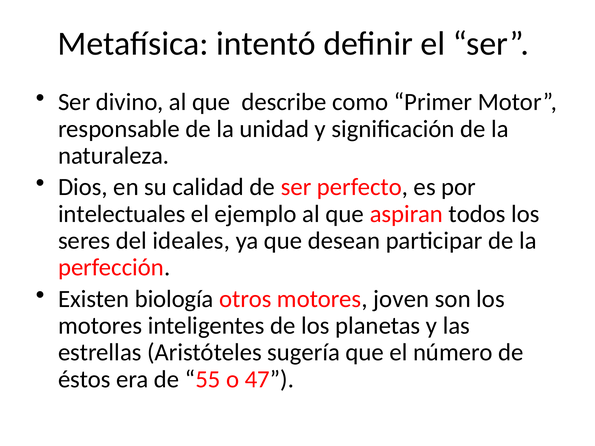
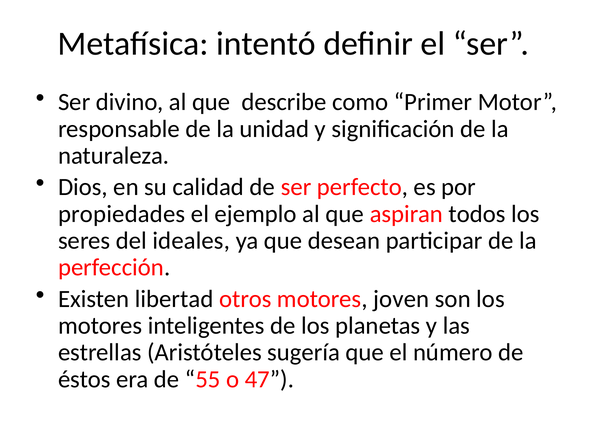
intelectuales: intelectuales -> propiedades (122, 214)
biología: biología -> libertad (174, 299)
